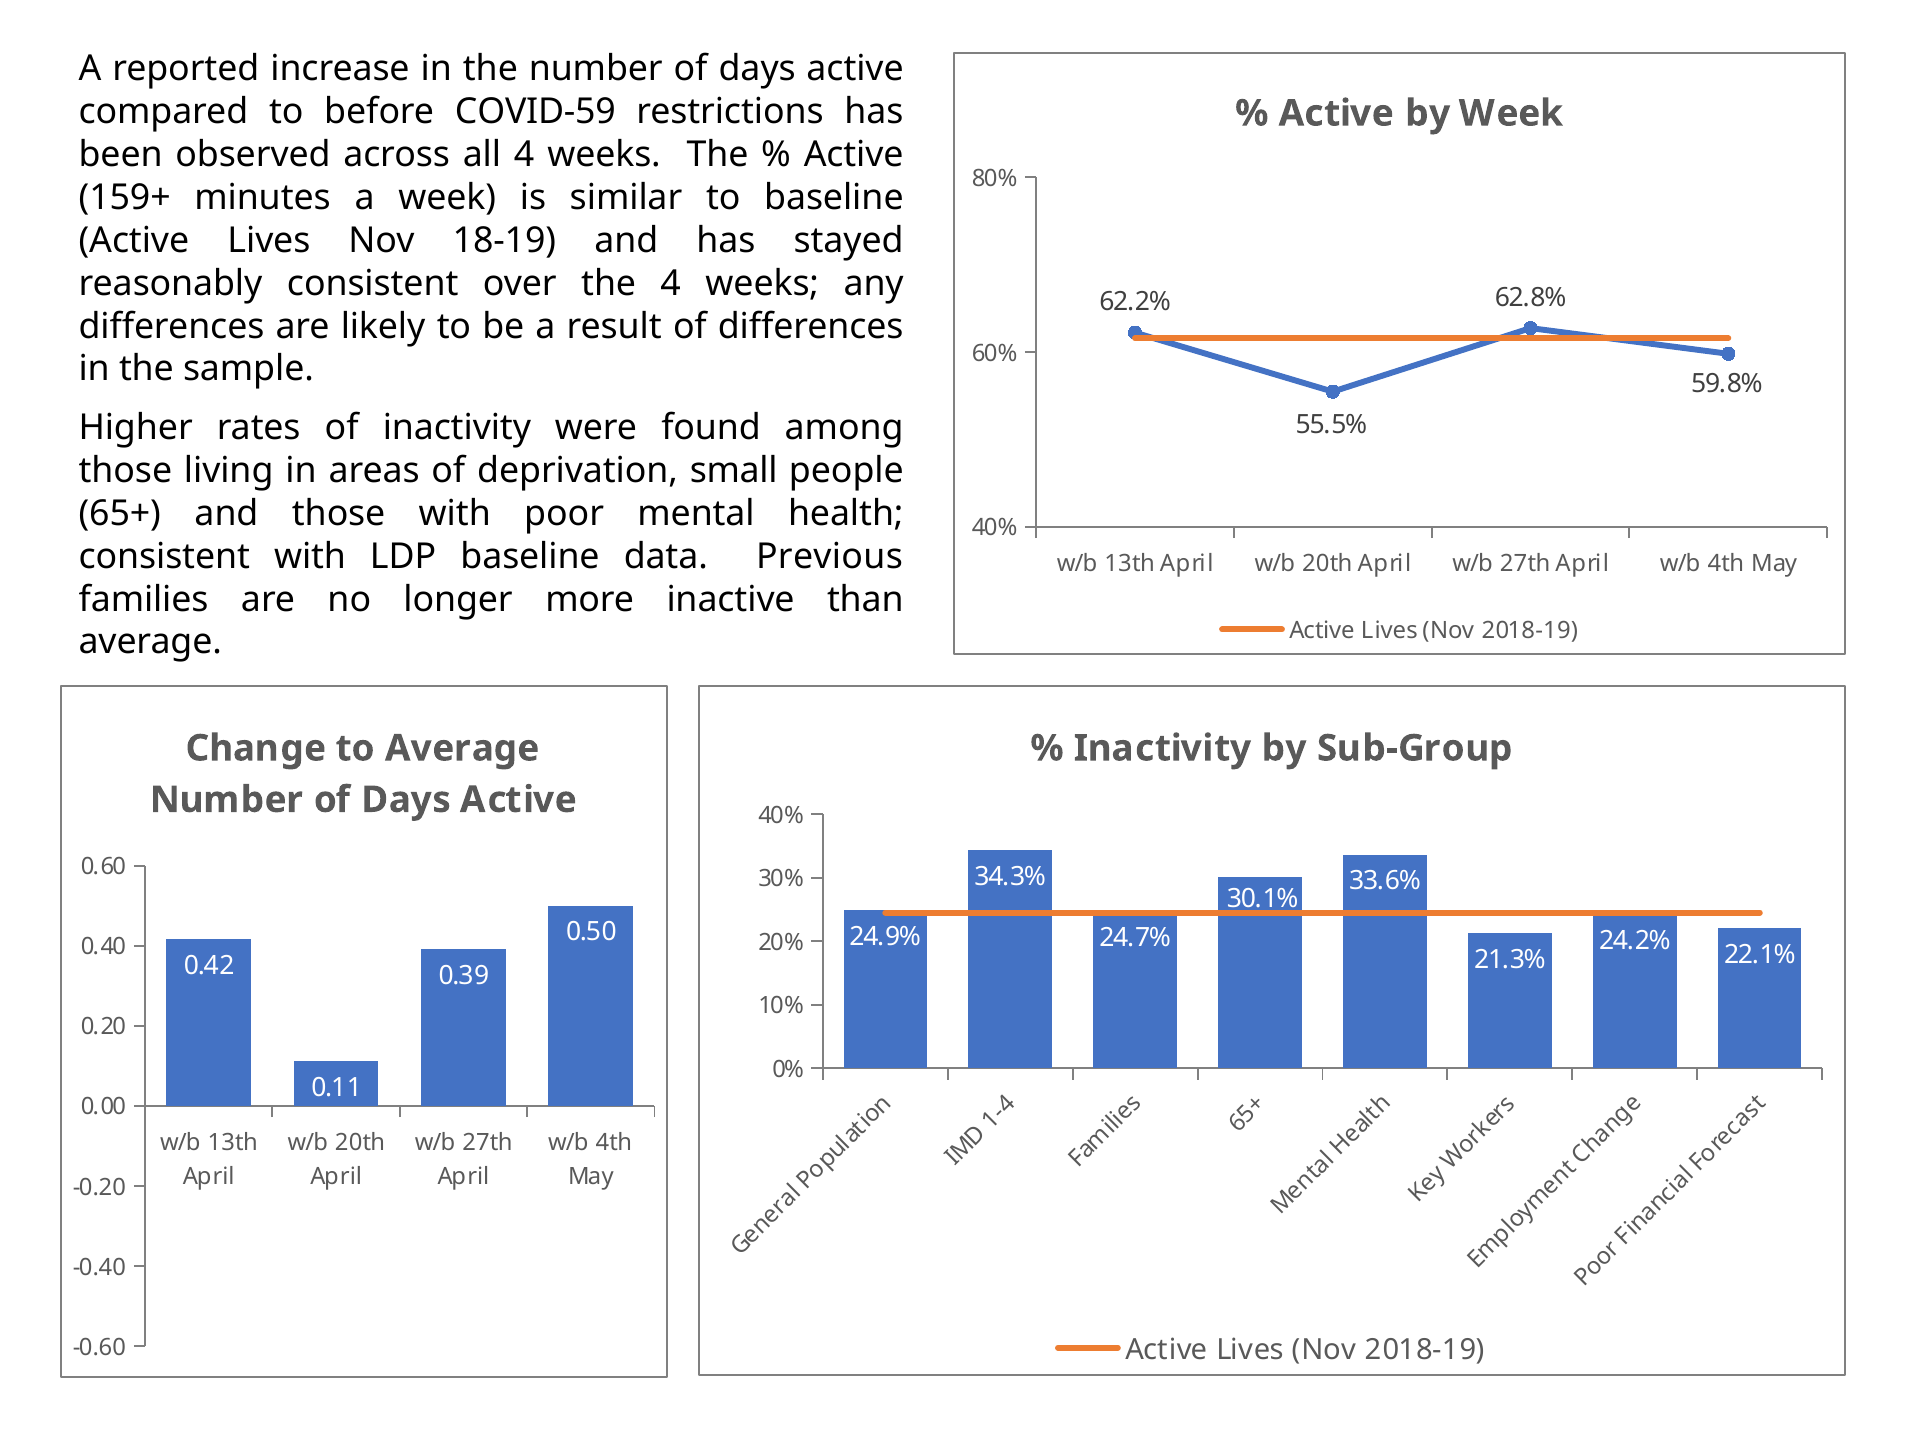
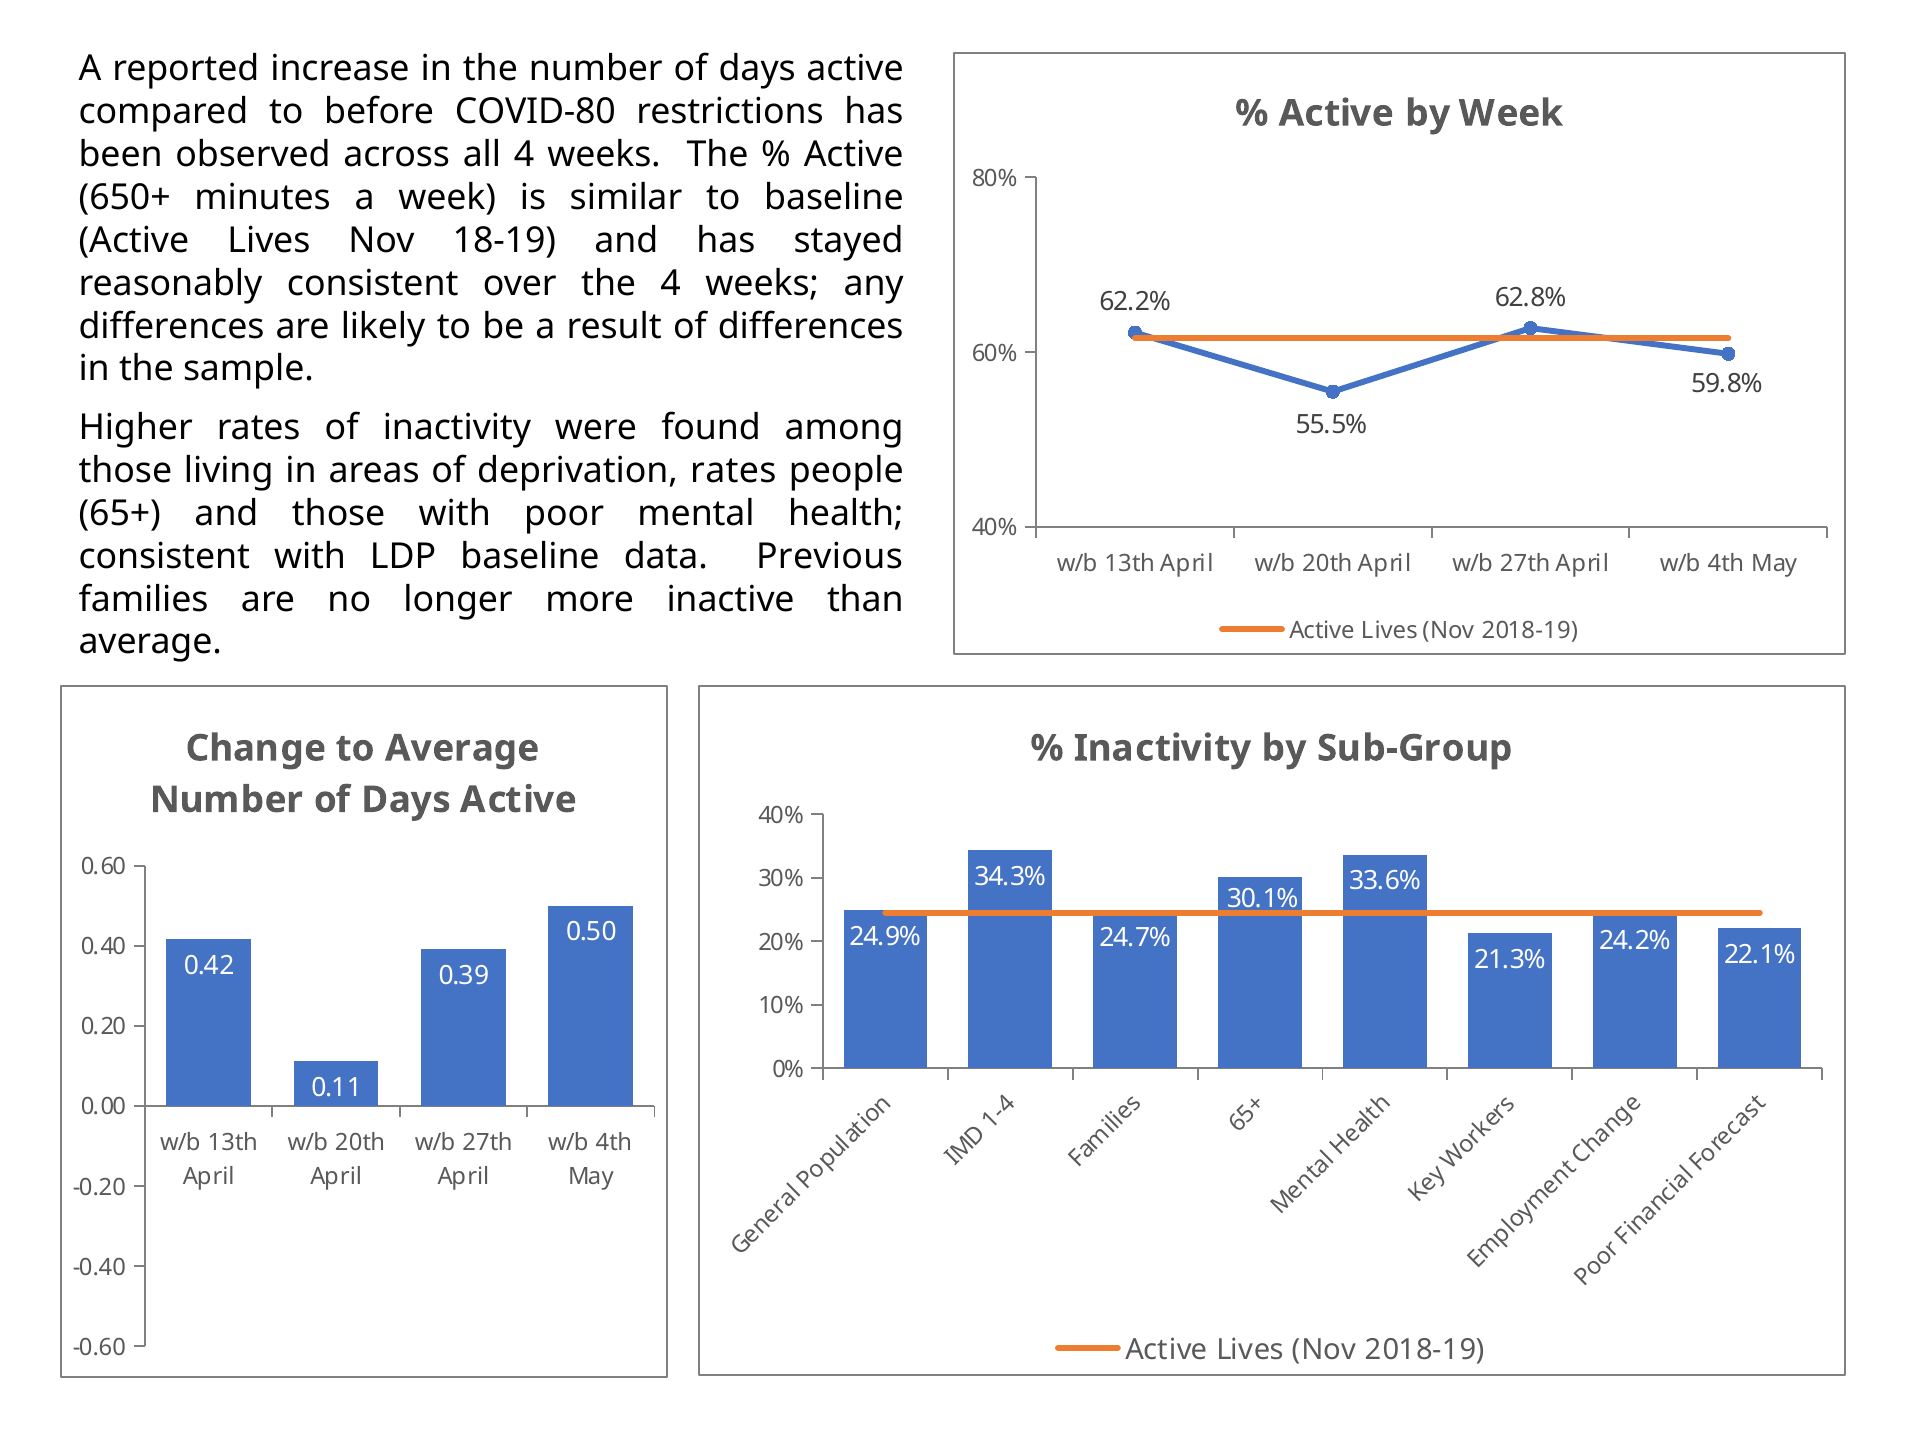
COVID-59: COVID-59 -> COVID-80 (535, 112)
159+: 159+ -> 650+ (125, 198)
deprivation small: small -> rates (733, 470)
